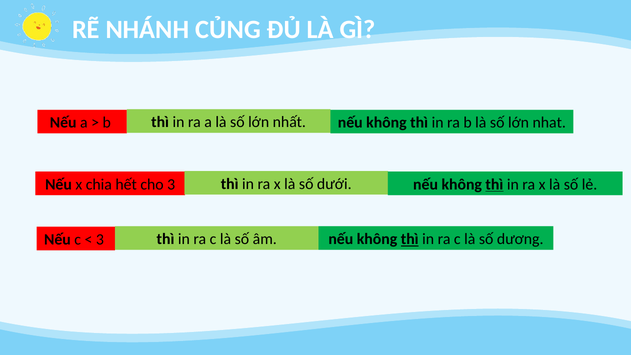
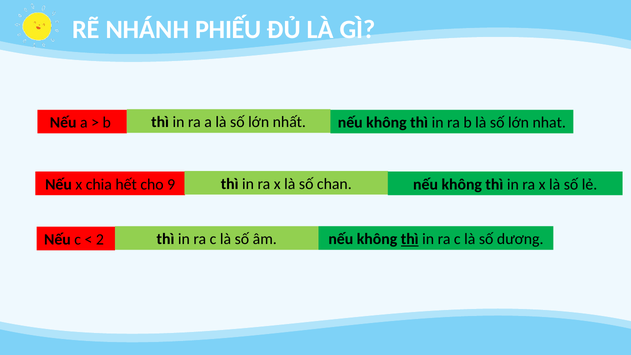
CỦNG: CỦNG -> PHIẾU (228, 30)
dưới: dưới -> chan (334, 184)
cho 3: 3 -> 9 (171, 184)
thì underline: present -> none (494, 184)
3: 3 -> 2 (100, 240)
